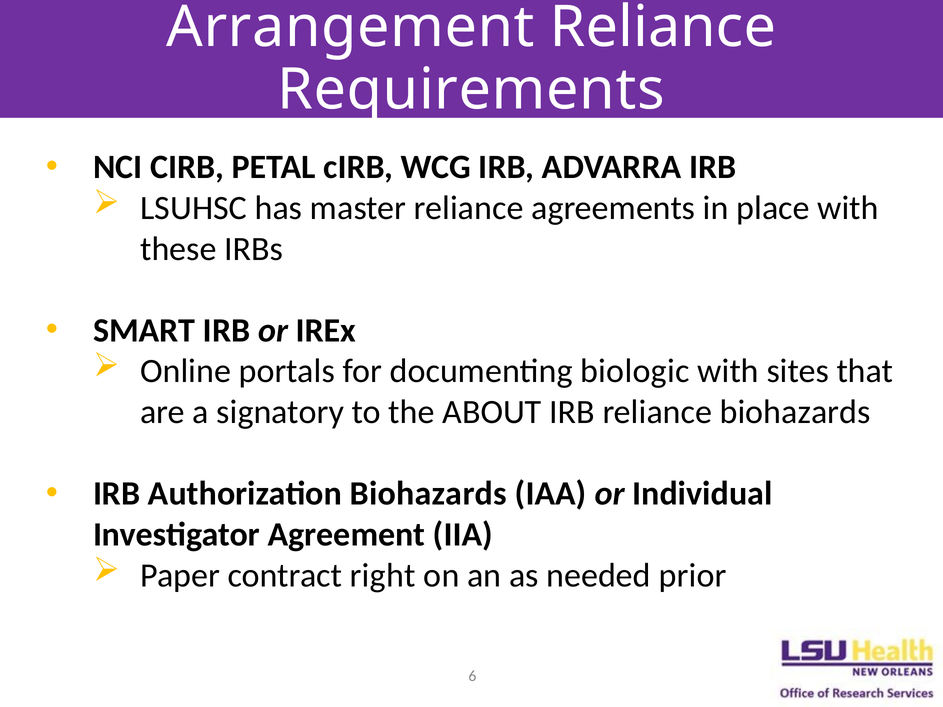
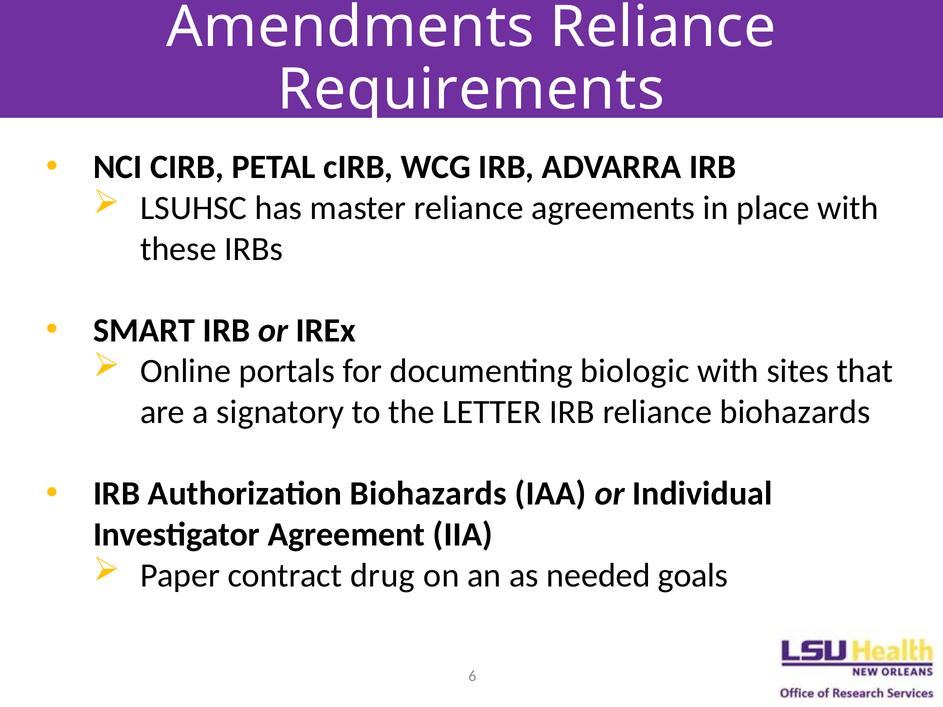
Arrangement: Arrangement -> Amendments (350, 27)
ABOUT: ABOUT -> LETTER (492, 412)
right: right -> drug (383, 576)
prior: prior -> goals (693, 576)
